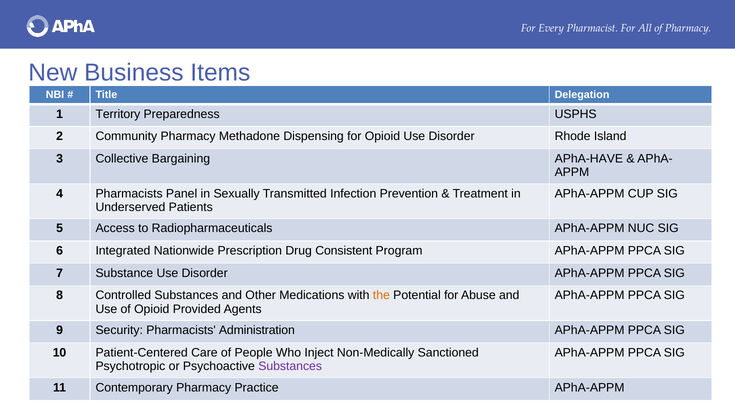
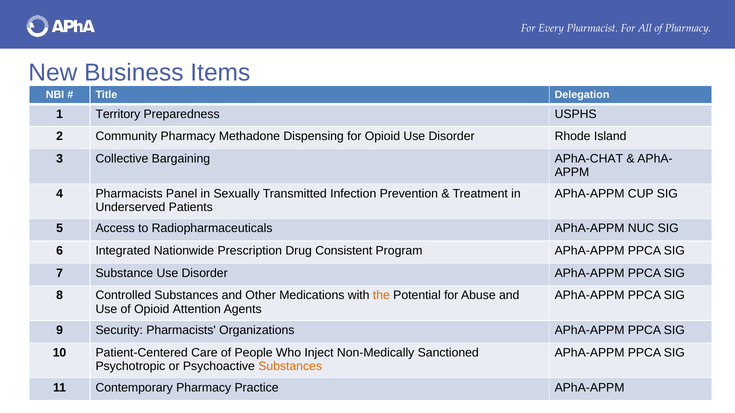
APhA-HAVE: APhA-HAVE -> APhA-CHAT (589, 159)
Provided: Provided -> Attention (197, 309)
Administration: Administration -> Organizations (257, 331)
Substances colour: purple -> orange (290, 367)
